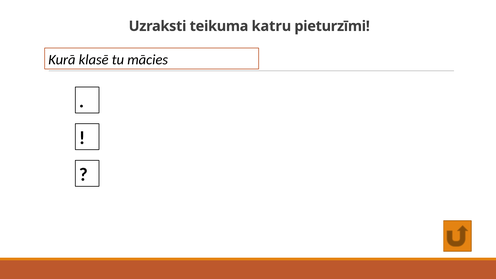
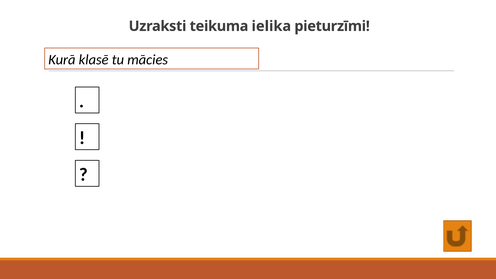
katru: katru -> ielika (271, 26)
